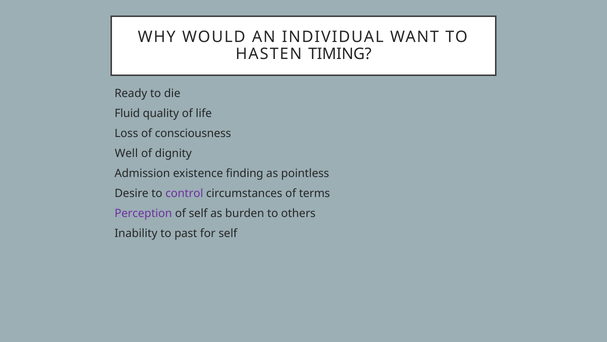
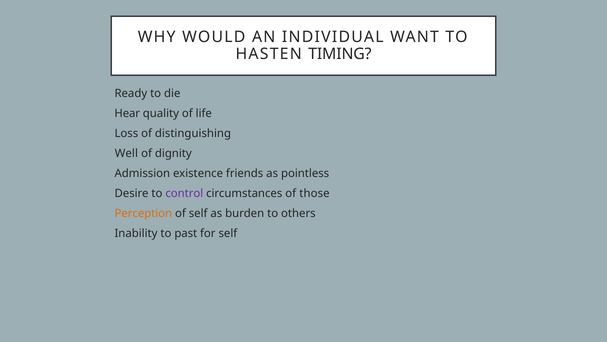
Fluid: Fluid -> Hear (127, 113)
consciousness: consciousness -> distinguishing (193, 133)
finding: finding -> friends (245, 173)
terms: terms -> those (314, 193)
Perception colour: purple -> orange (143, 213)
